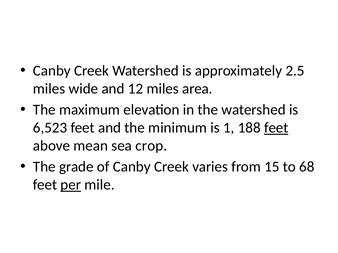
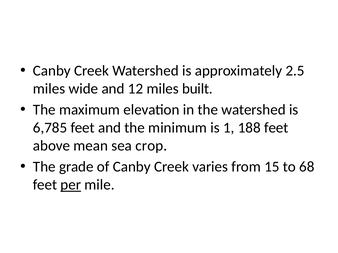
area: area -> built (197, 89)
6,523: 6,523 -> 6,785 (50, 128)
feet underline: present -> none (276, 128)
